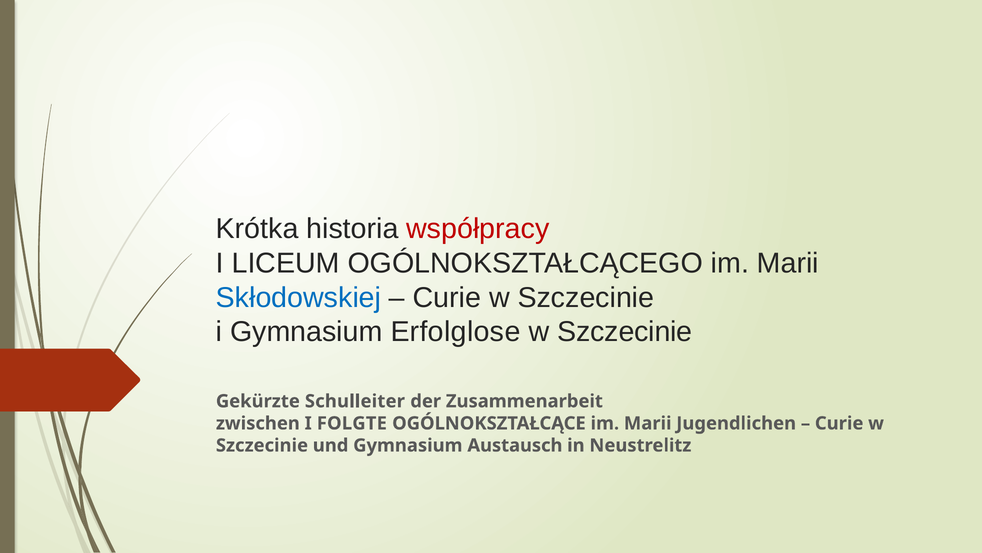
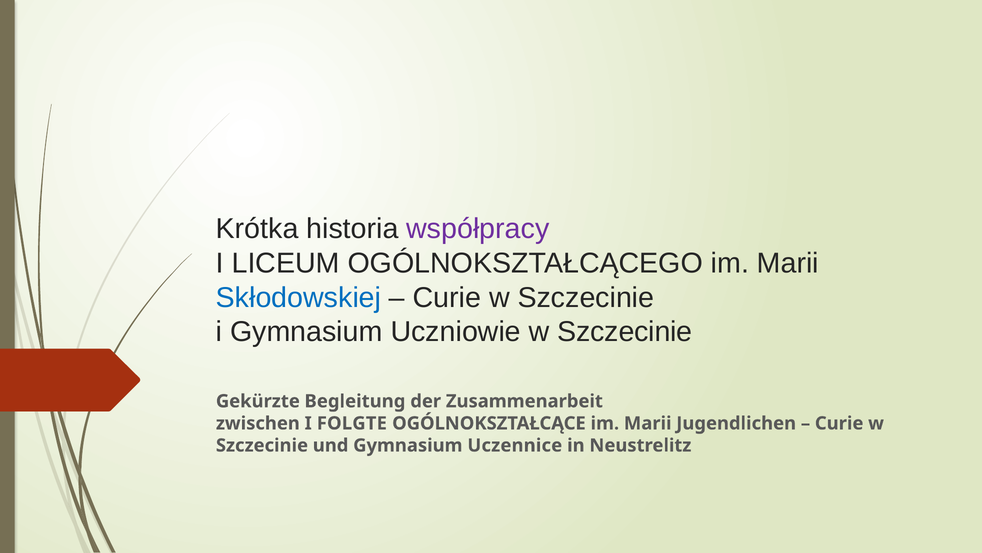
współpracy colour: red -> purple (478, 229)
Erfolglose: Erfolglose -> Uczniowie (456, 332)
Schulleiter: Schulleiter -> Begleitung (355, 401)
Austausch: Austausch -> Uczennice (515, 445)
